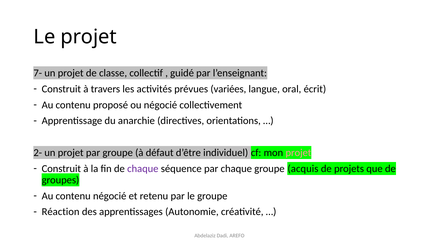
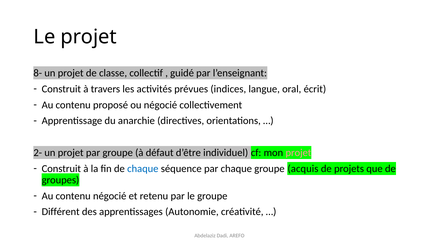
7-: 7- -> 8- (38, 73)
variées: variées -> indices (228, 89)
chaque colour: purple -> blue (143, 169)
Réaction: Réaction -> Différent (61, 212)
